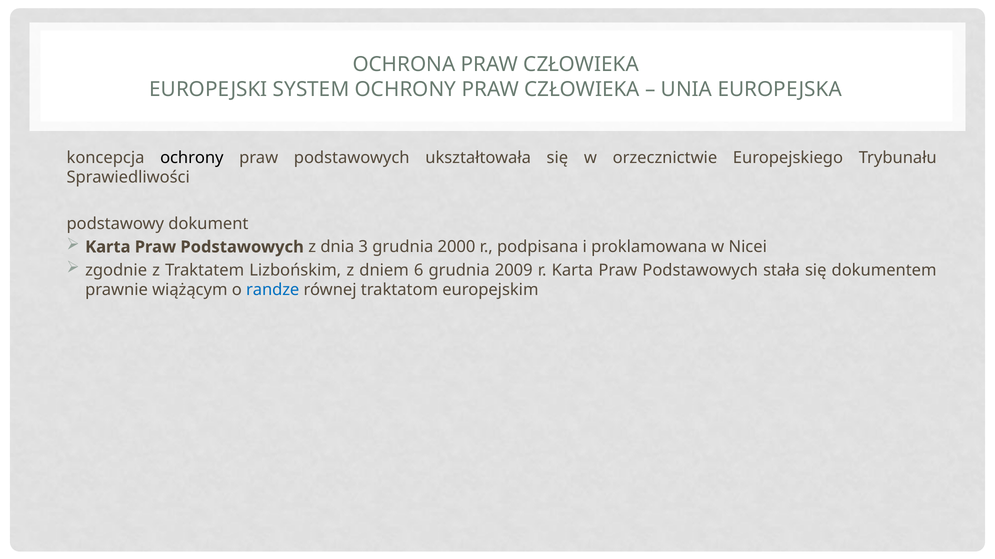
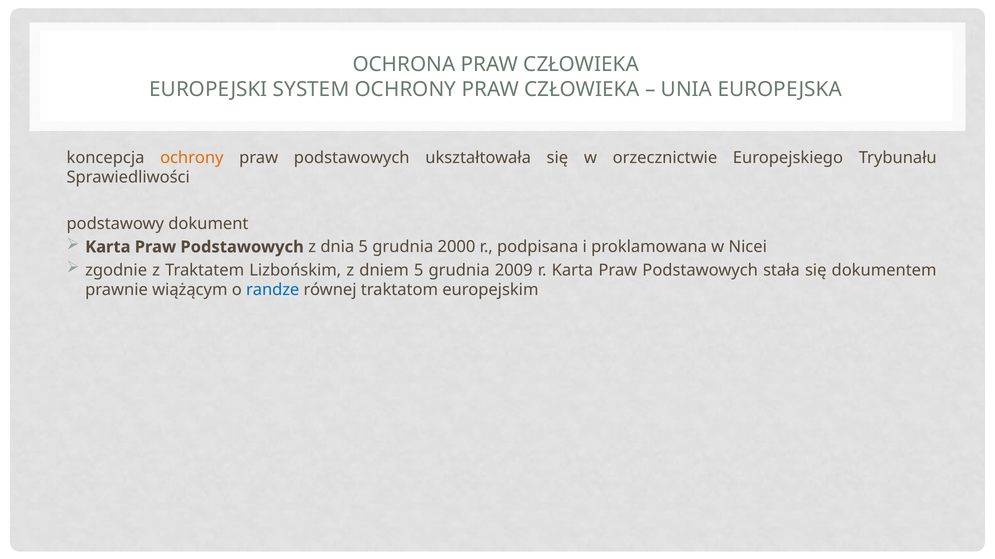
ochrony colour: black -> orange (192, 158)
dnia 3: 3 -> 5 (363, 247)
dniem 6: 6 -> 5 (419, 270)
